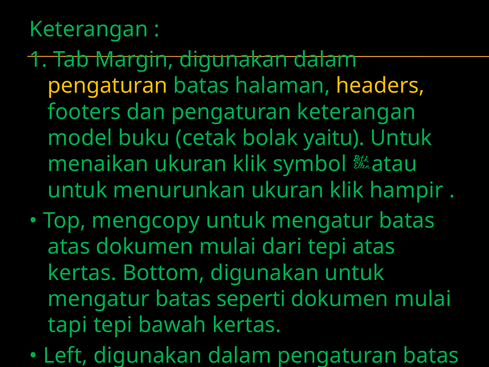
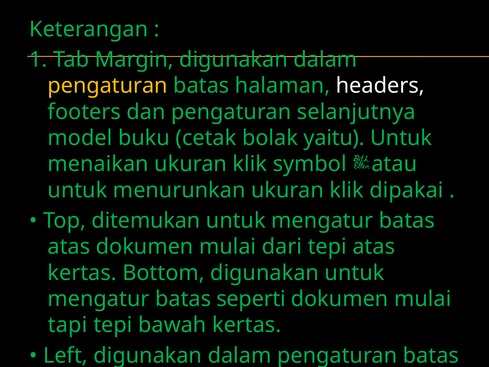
headers colour: yellow -> white (380, 86)
pengaturan keterangan: keterangan -> selanjutnya (356, 112)
hampir: hampir -> dipakai (407, 190)
mengcopy: mengcopy -> ditemukan (146, 221)
